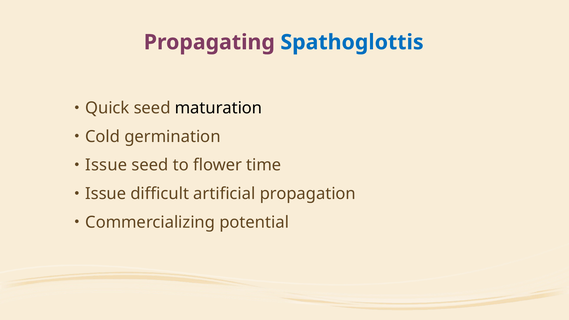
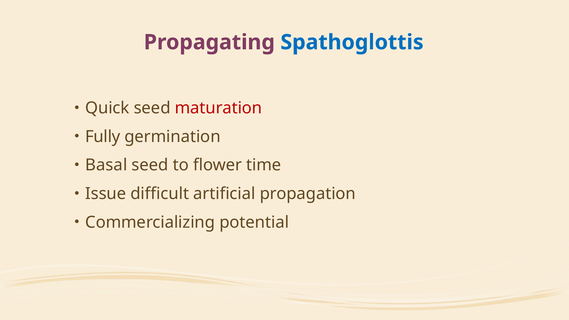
maturation colour: black -> red (219, 108)
Cold: Cold -> Fully (103, 137)
Issue: Issue -> Basal (106, 165)
